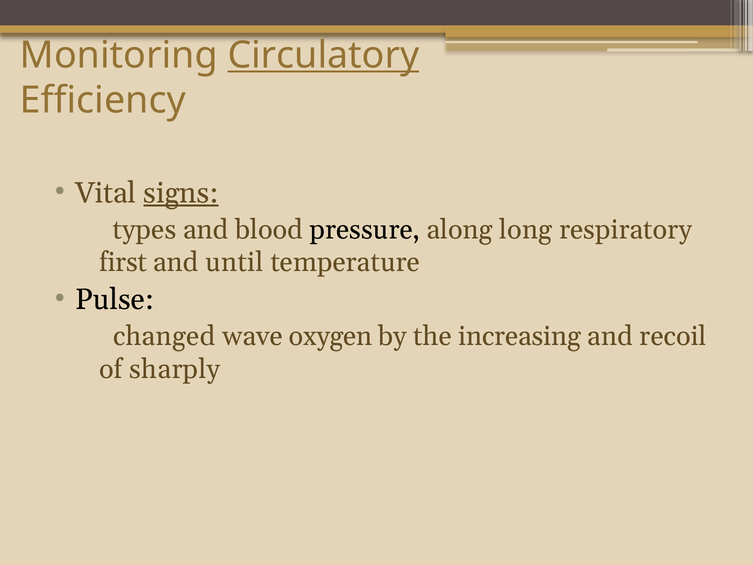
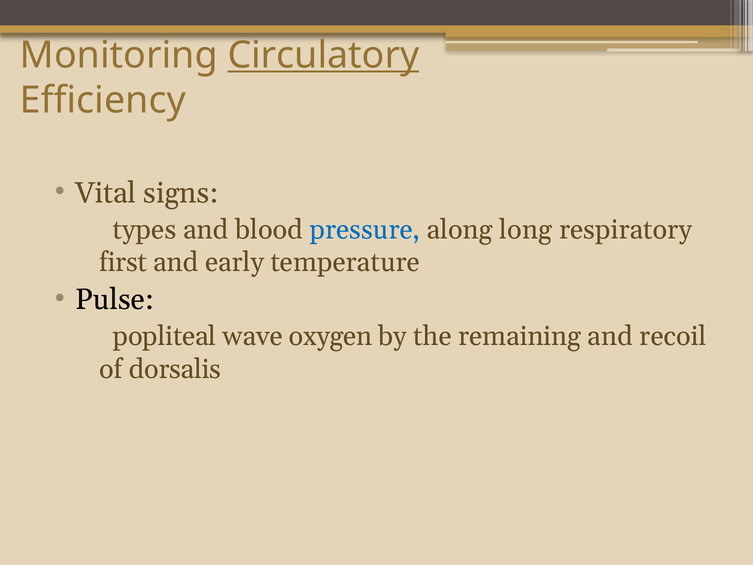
signs underline: present -> none (181, 193)
pressure colour: black -> blue (365, 230)
until: until -> early (235, 262)
changed: changed -> popliteal (165, 336)
increasing: increasing -> remaining (520, 336)
sharply: sharply -> dorsalis (175, 369)
